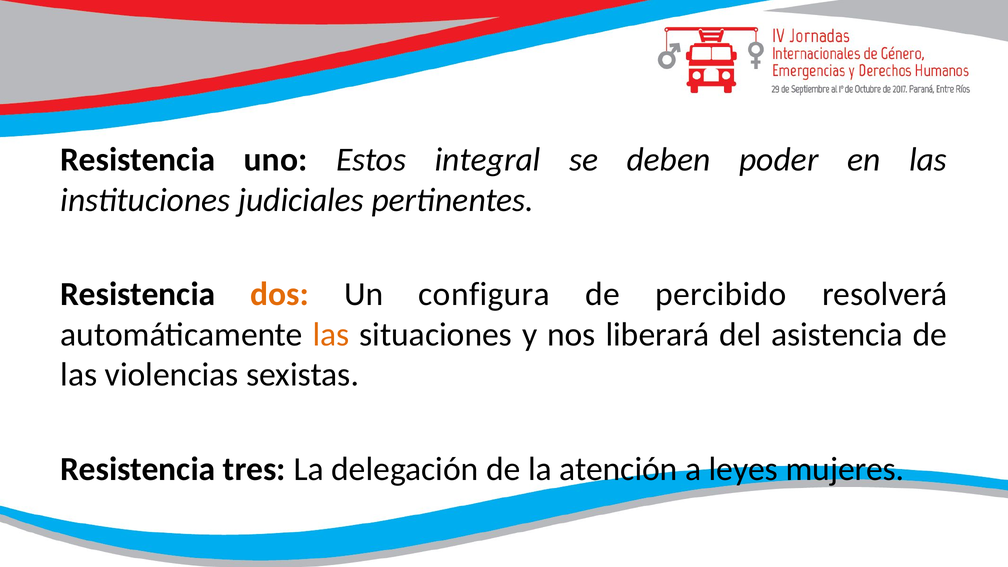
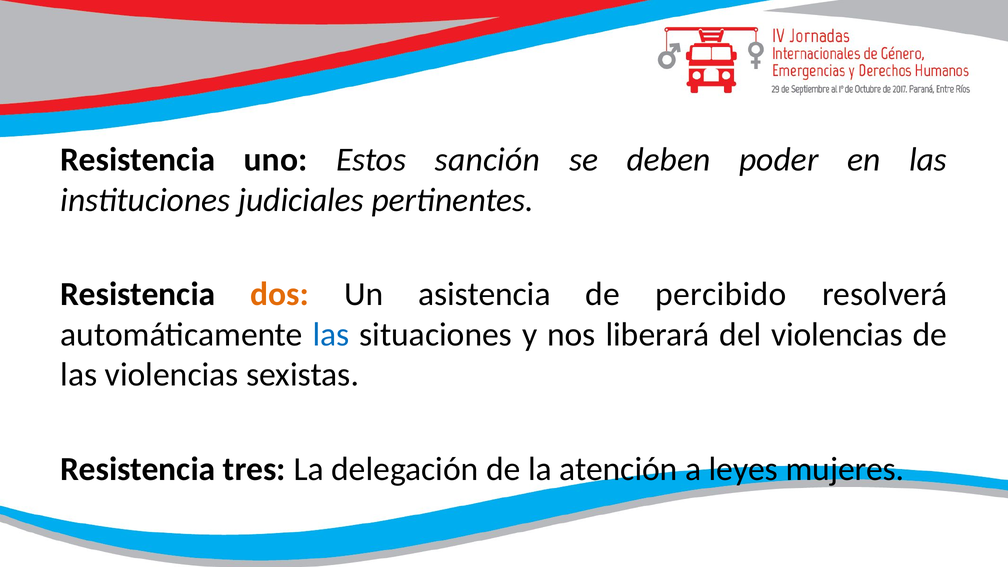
integral: integral -> sanción (487, 160)
configura: configura -> asistencia (484, 294)
las colour: orange -> blue (331, 335)
del asistencia: asistencia -> violencias (837, 335)
